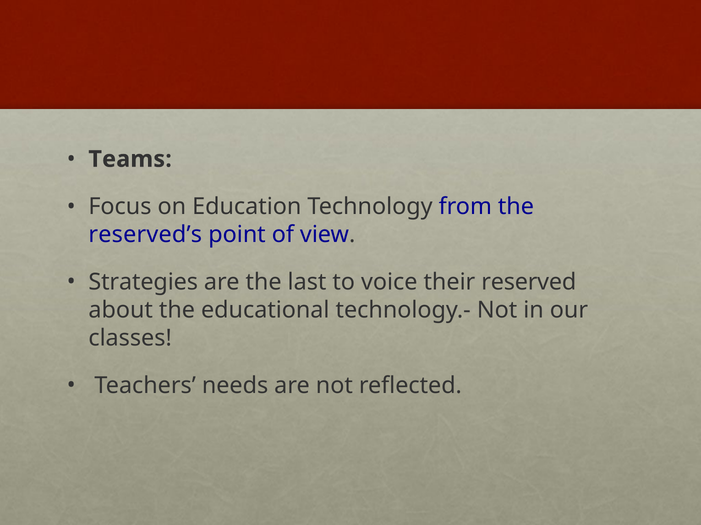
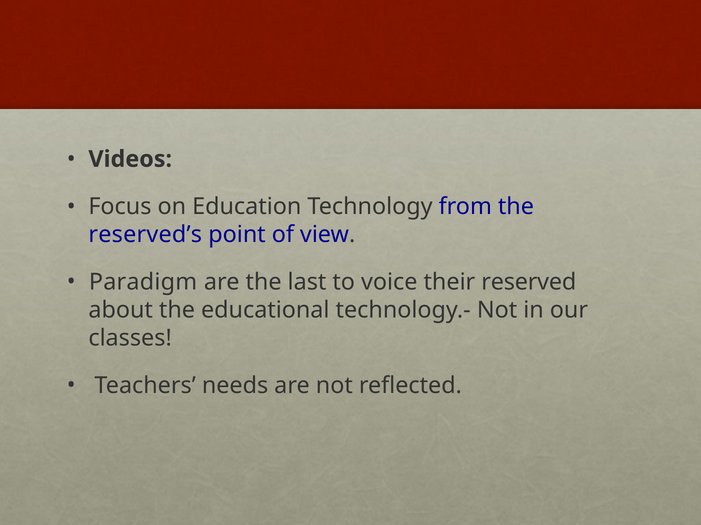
Teams: Teams -> Videos (130, 159)
Strategies: Strategies -> Paradigm (143, 282)
